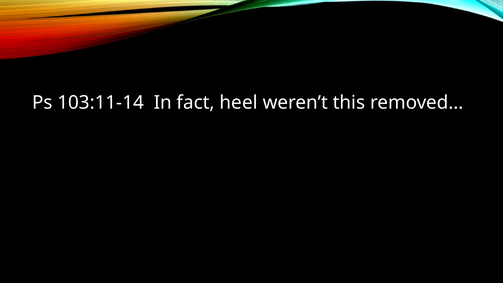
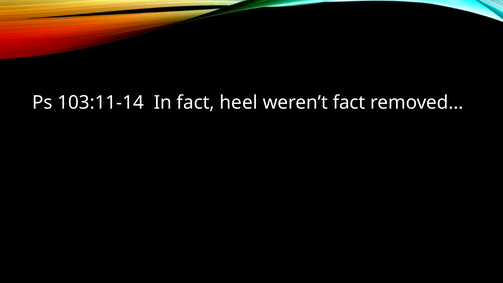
weren’t this: this -> fact (349, 102)
